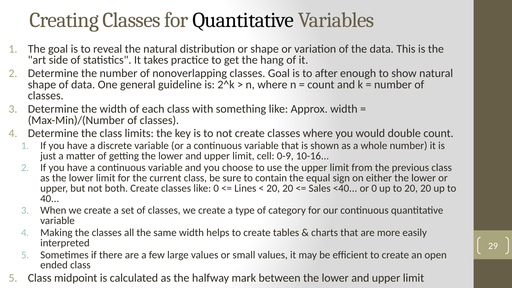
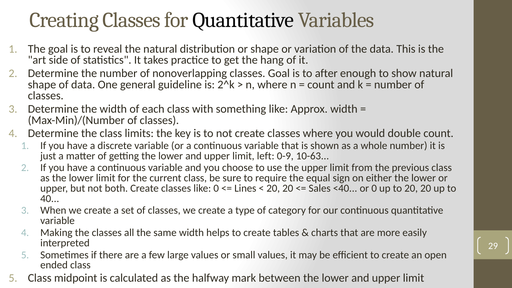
cell: cell -> left (266, 156)
10-16: 10-16 -> 10-63 (313, 156)
contain: contain -> require (271, 178)
